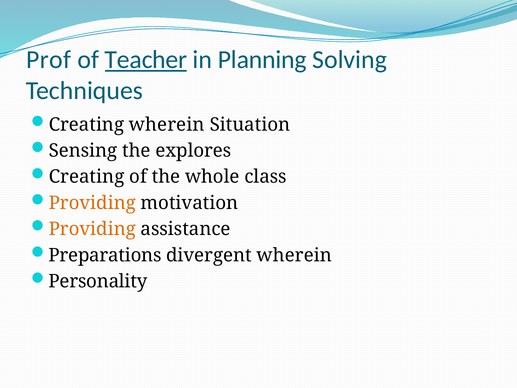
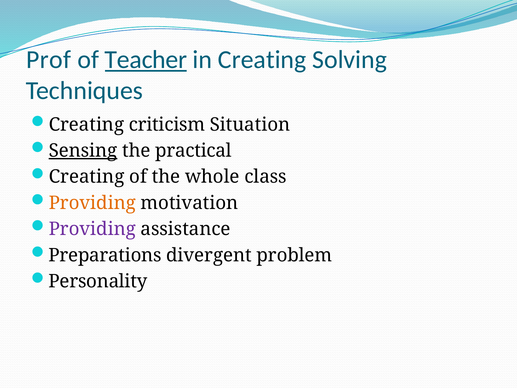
in Planning: Planning -> Creating (262, 60)
Creating wherein: wherein -> criticism (167, 124)
Sensing underline: none -> present (83, 151)
explores: explores -> practical (194, 151)
Providing colour: orange -> purple (92, 229)
divergent wherein: wherein -> problem (294, 255)
